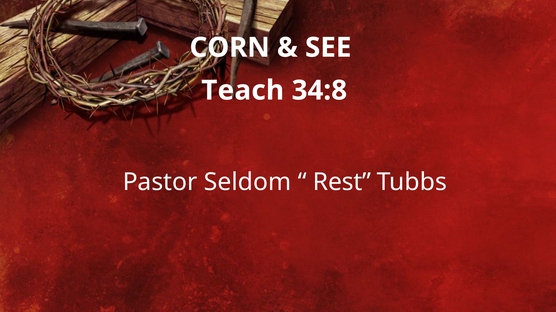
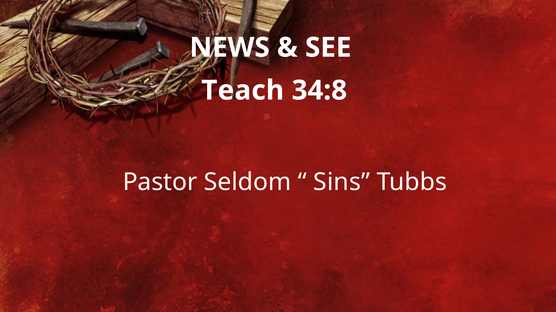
CORN: CORN -> NEWS (230, 48)
Rest: Rest -> Sins (342, 183)
